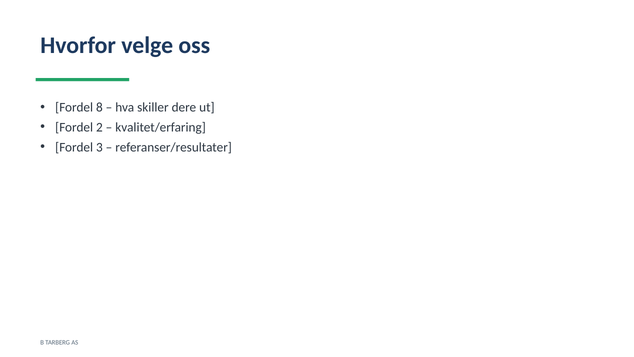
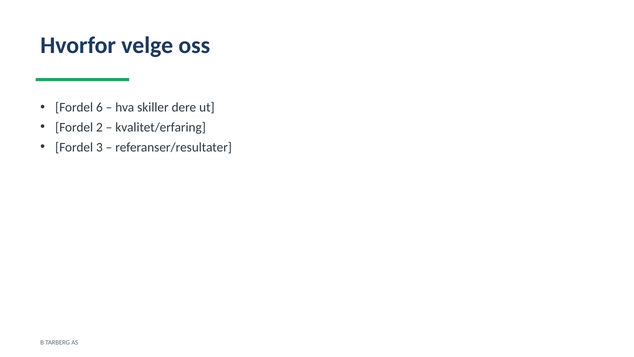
8: 8 -> 6 (99, 107)
